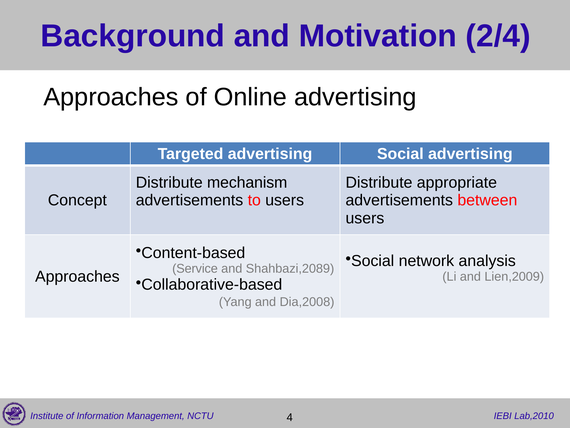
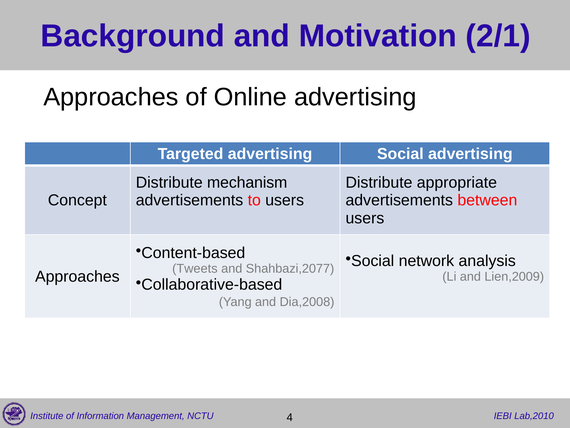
2/4: 2/4 -> 2/1 (498, 36)
Service: Service -> Tweets (195, 268)
Shahbazi,2089: Shahbazi,2089 -> Shahbazi,2077 (290, 268)
